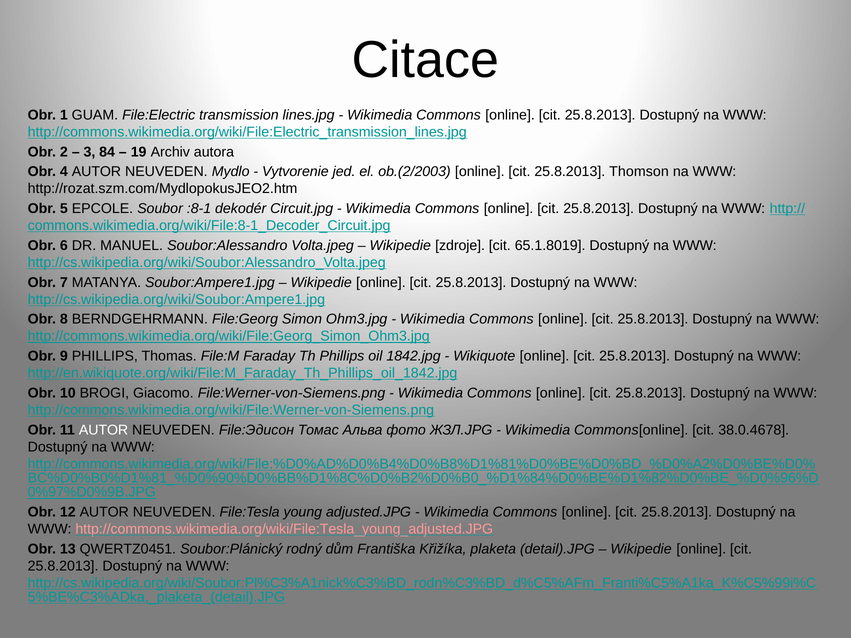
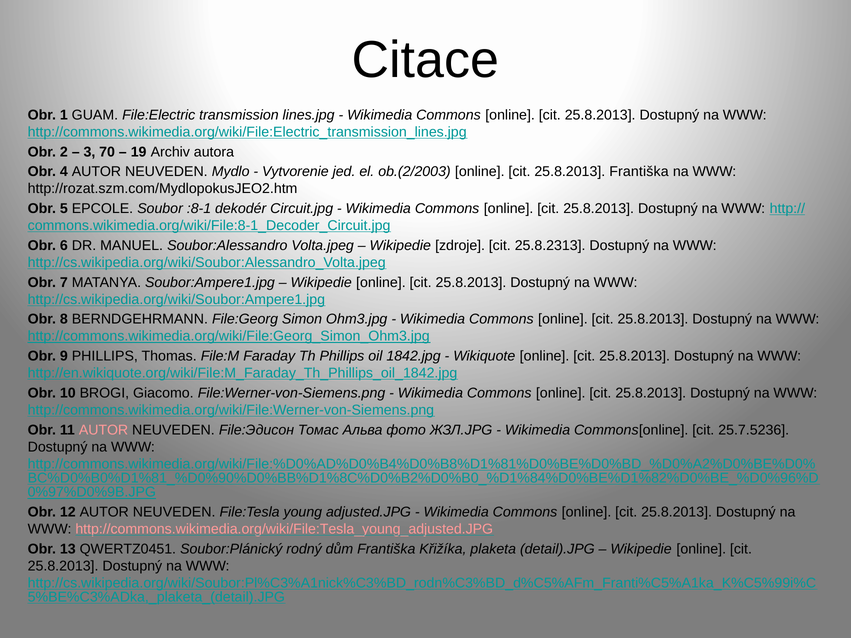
84: 84 -> 70 (107, 152)
25.8.2013 Thomson: Thomson -> Františka (639, 172)
65.1.8019: 65.1.8019 -> 25.8.2313 (550, 246)
AUTOR colour: white -> pink (104, 430)
38.0.4678: 38.0.4678 -> 25.7.5236 (754, 430)
